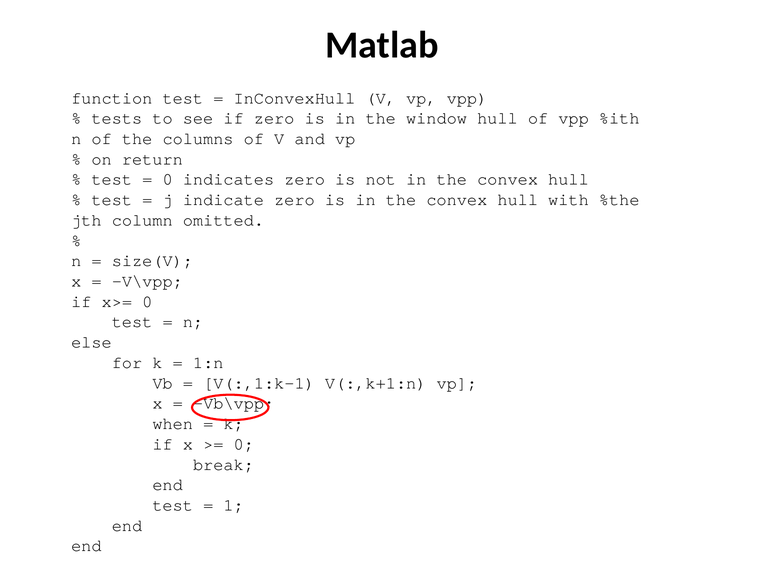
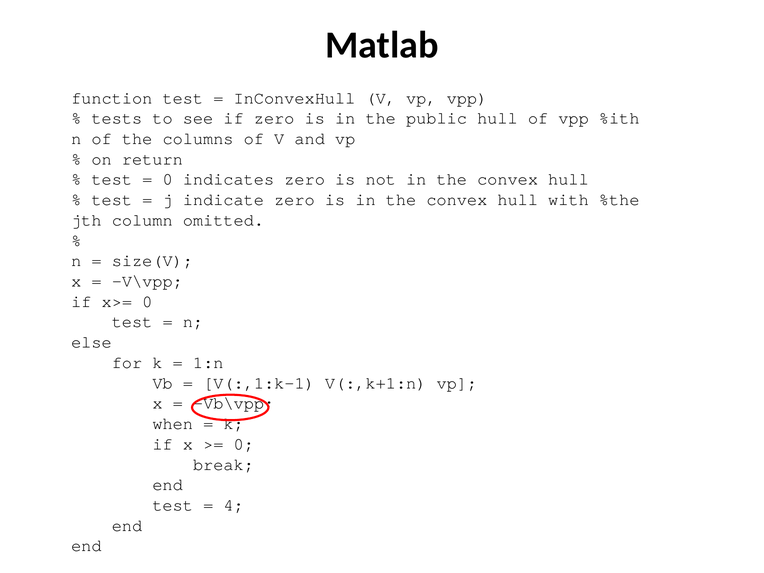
window: window -> public (437, 118)
1: 1 -> 4 (234, 505)
